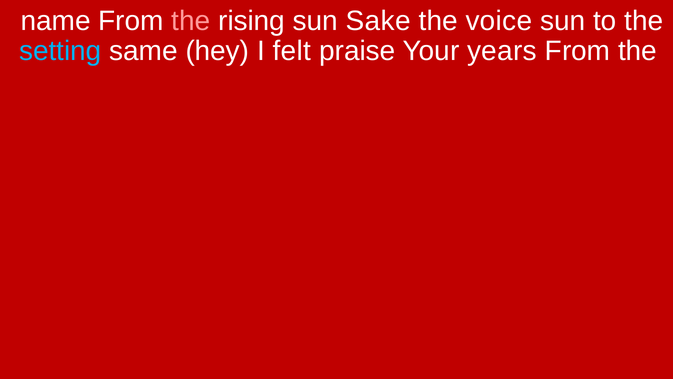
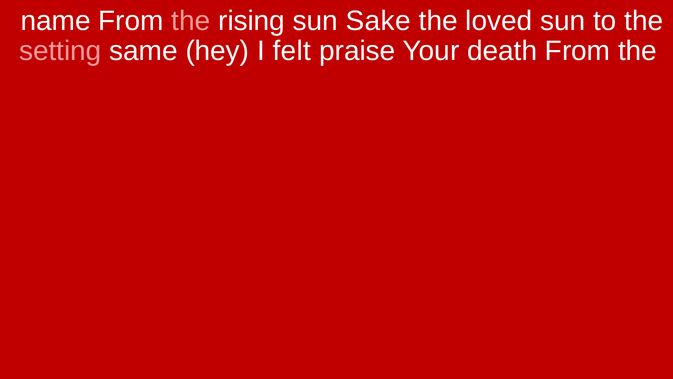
voice: voice -> loved (499, 21)
setting colour: light blue -> pink (60, 51)
years: years -> death (502, 51)
